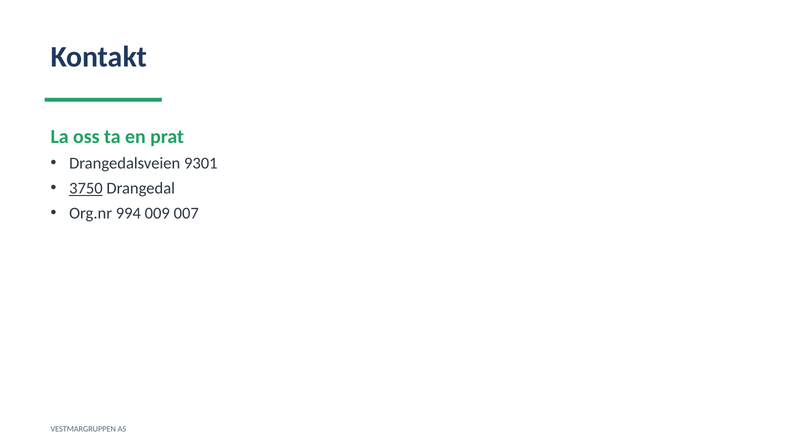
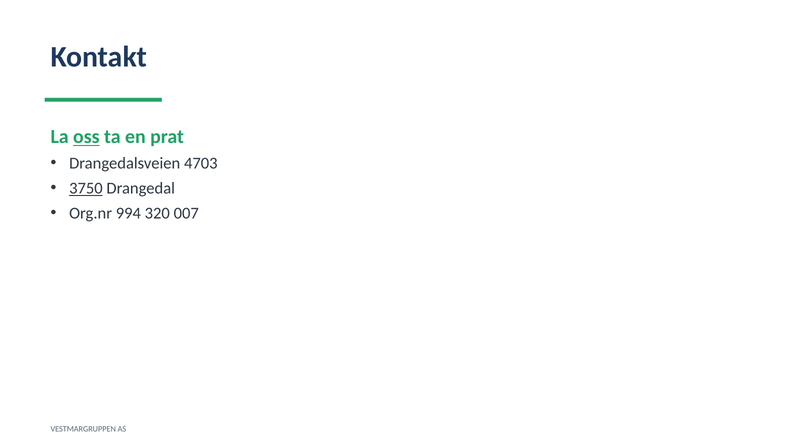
oss underline: none -> present (86, 137)
9301: 9301 -> 4703 (201, 163)
009: 009 -> 320 (157, 213)
